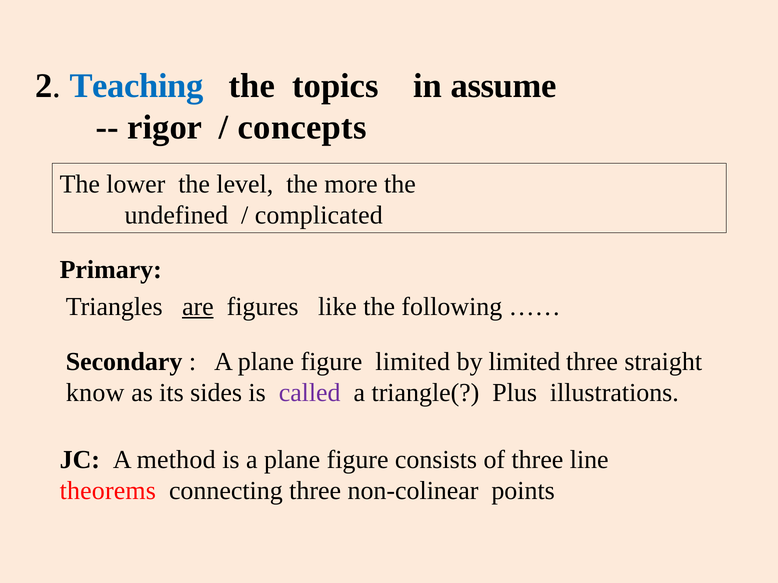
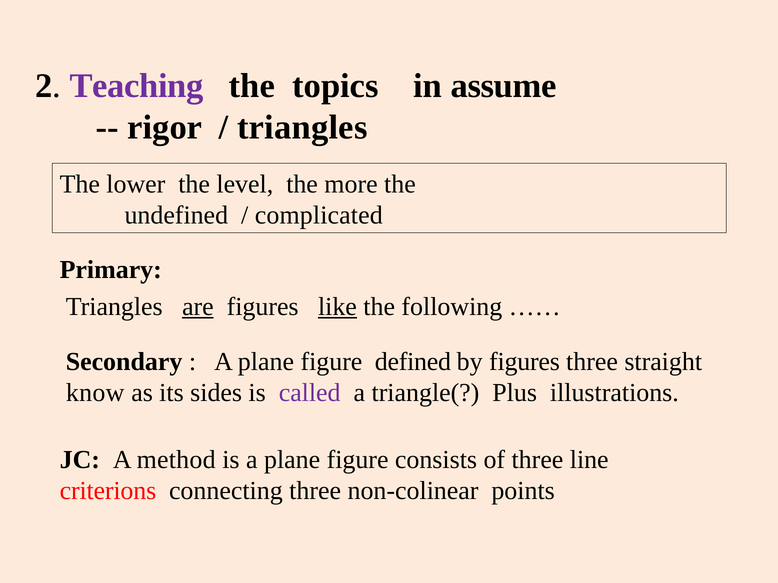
Teaching colour: blue -> purple (136, 86)
concepts: concepts -> triangles (302, 127)
like underline: none -> present (337, 307)
figure limited: limited -> defined (413, 362)
by limited: limited -> figures (524, 362)
theorems: theorems -> criterions (108, 491)
